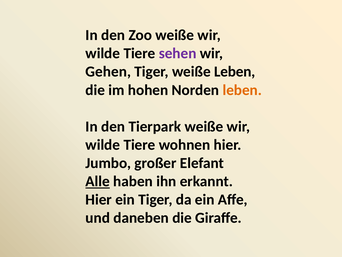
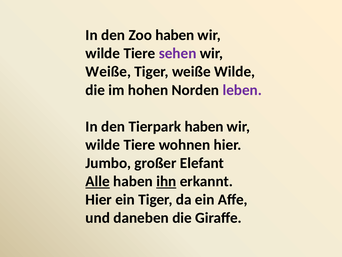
Zoo weiße: weiße -> haben (175, 35)
Gehen: Gehen -> Weiße (108, 72)
weiße Leben: Leben -> Wilde (235, 72)
leben colour: orange -> purple (242, 90)
Tierpark weiße: weiße -> haben (204, 126)
ihn underline: none -> present (166, 181)
